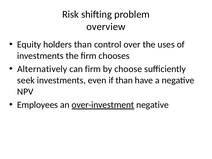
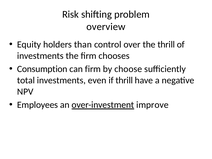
the uses: uses -> thrill (166, 44)
Alternatively: Alternatively -> Consumption (42, 69)
seek: seek -> total (26, 80)
if than: than -> thrill (124, 80)
negative: negative -> improve (152, 105)
